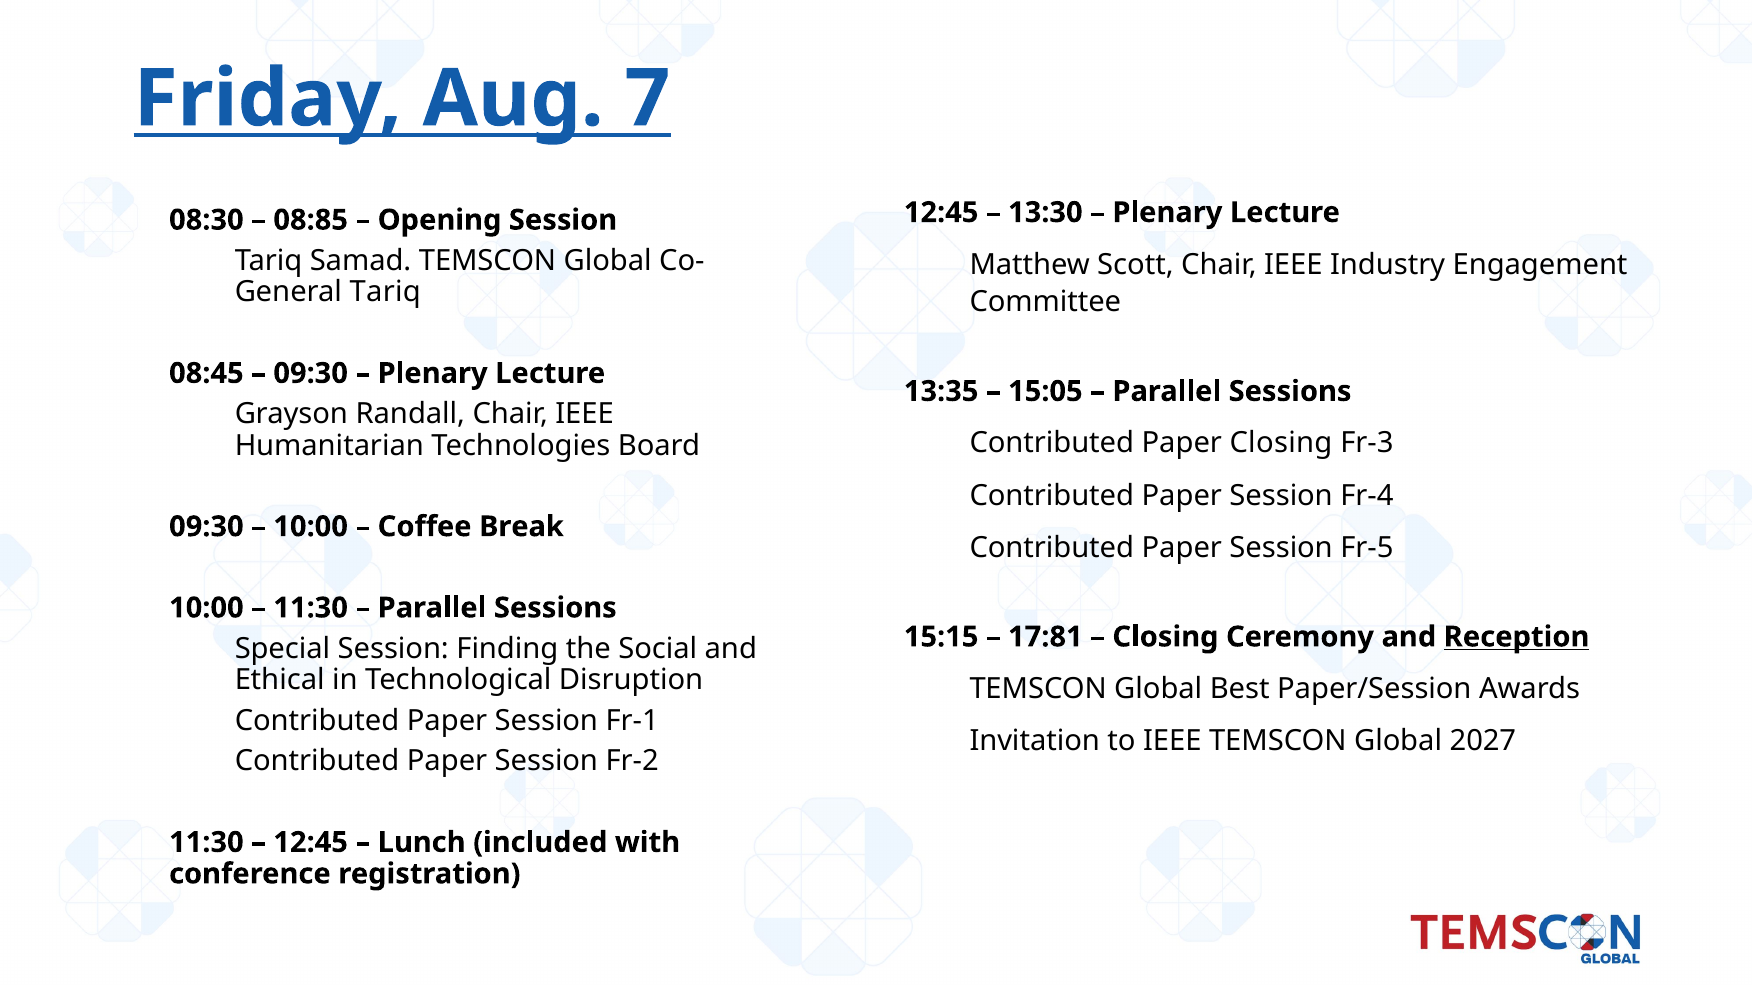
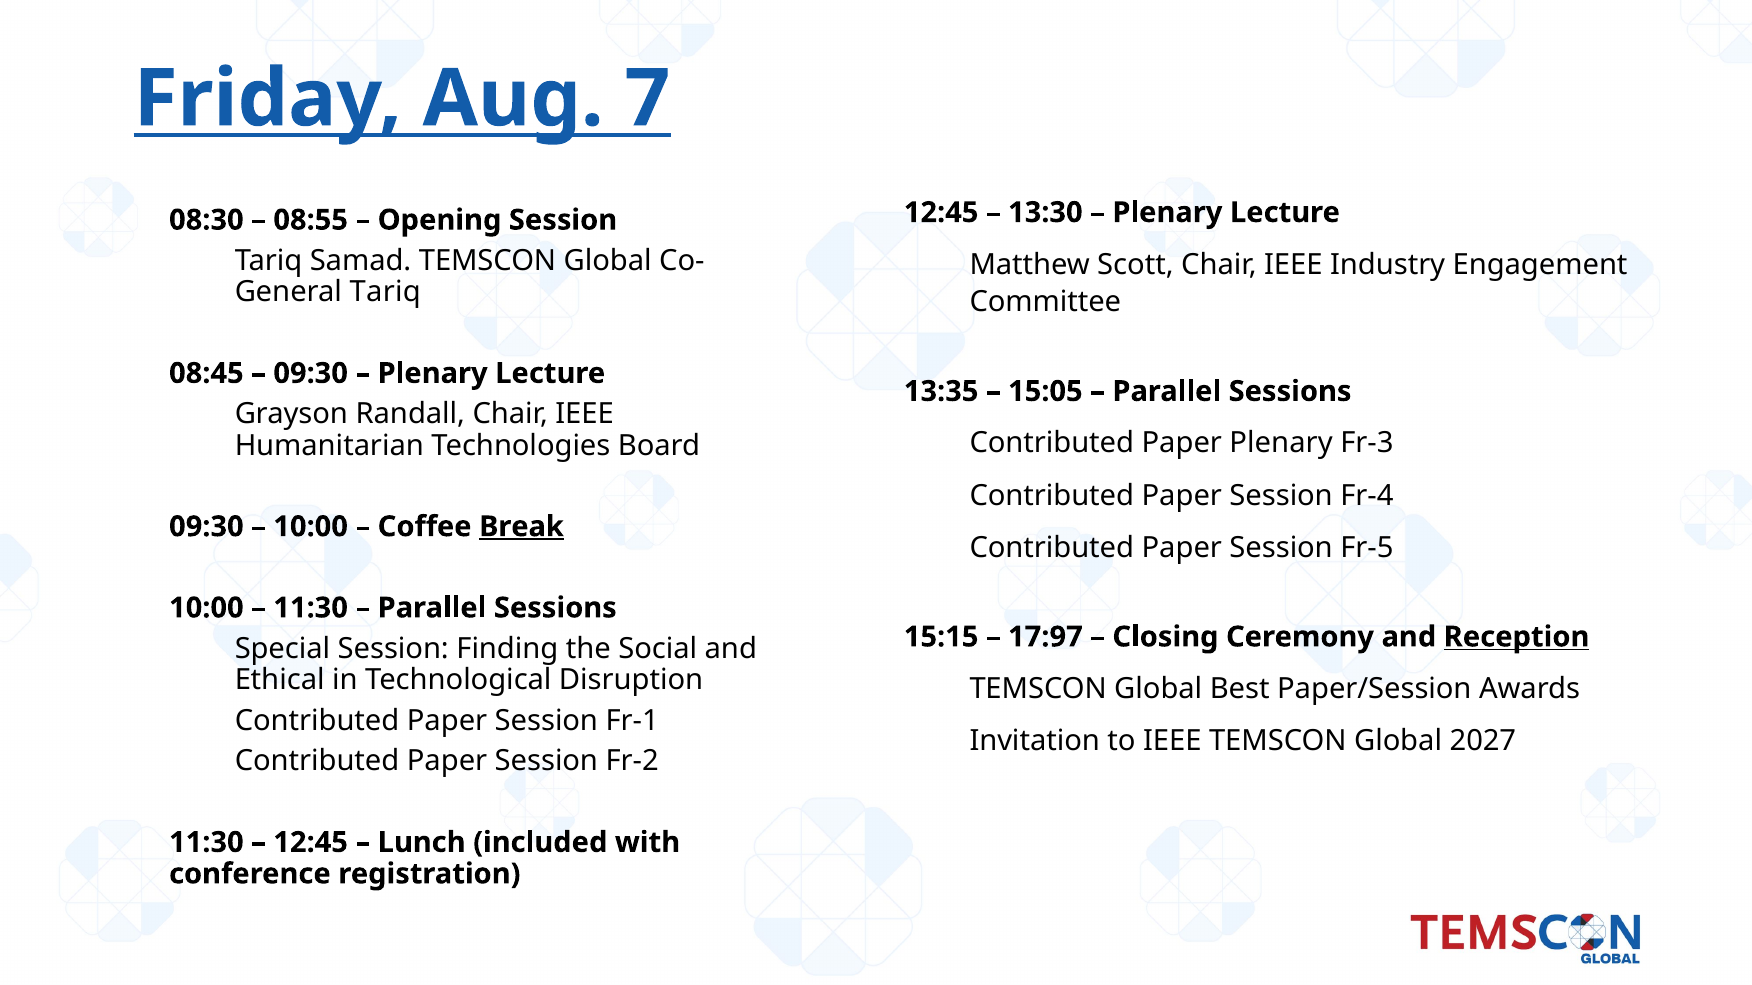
08:85: 08:85 -> 08:55 (311, 220)
Paper Closing: Closing -> Plenary (1281, 444)
Break underline: none -> present (521, 527)
17:81: 17:81 -> 17:97 (1045, 637)
